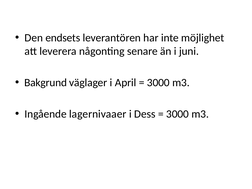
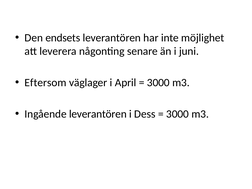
Bakgrund: Bakgrund -> Eftersom (46, 83)
Ingående lagernivaaer: lagernivaaer -> leverantören (98, 114)
